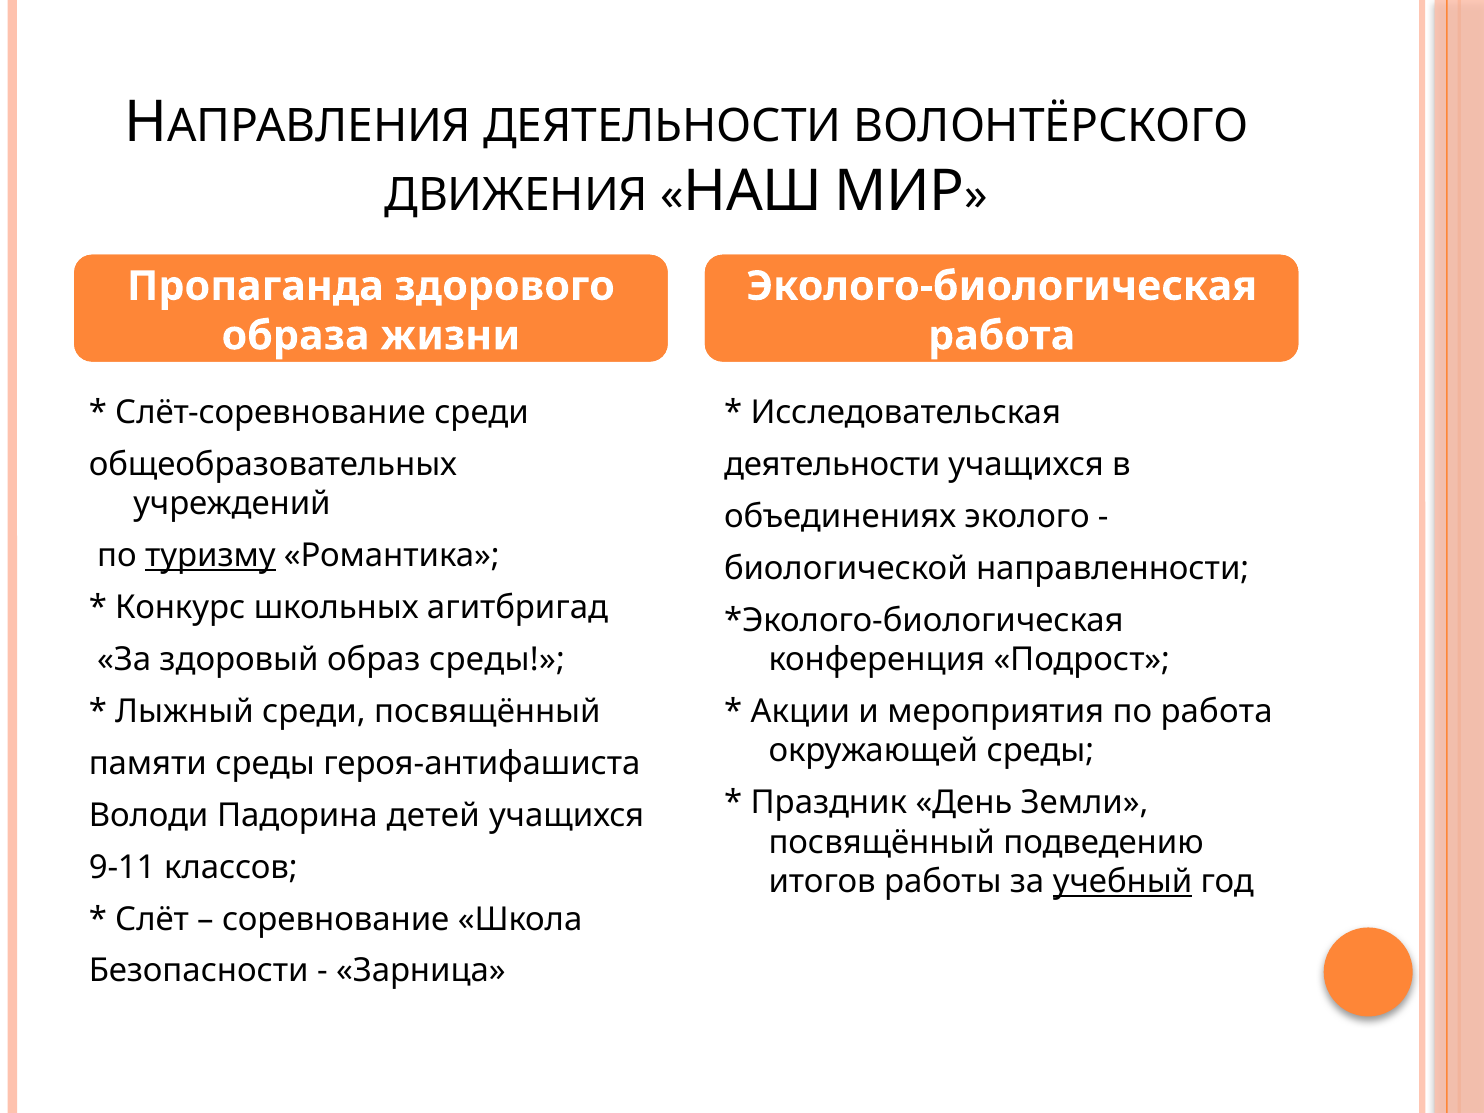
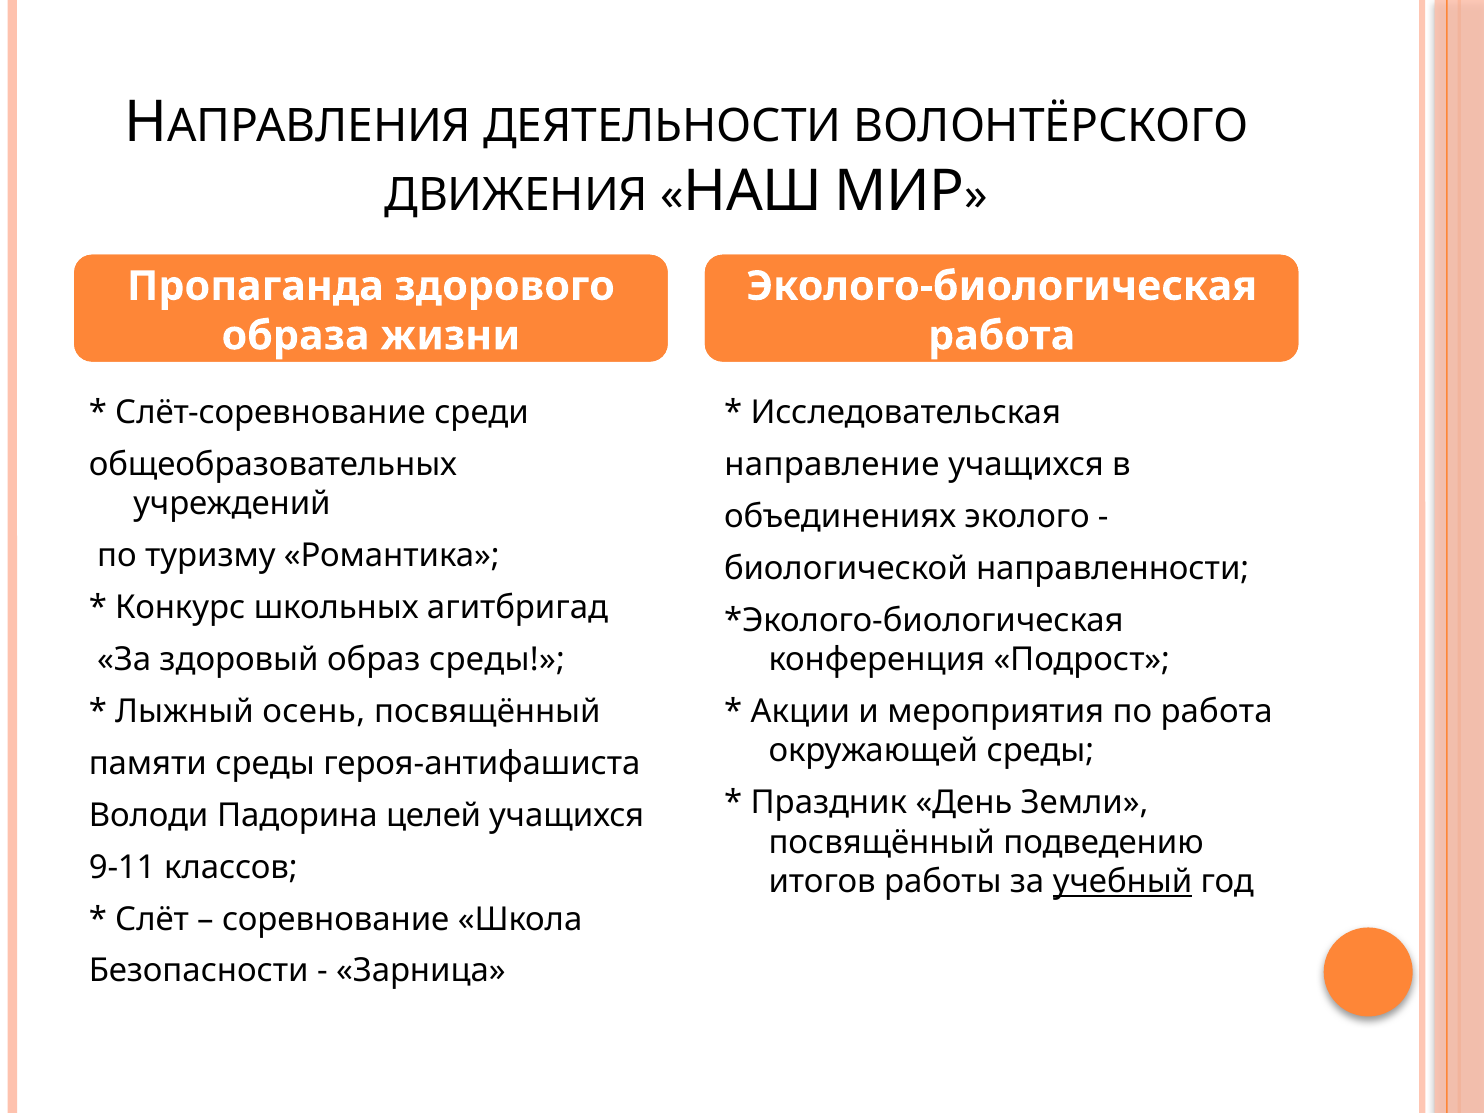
деятельности: деятельности -> направление (832, 465)
туризму underline: present -> none (210, 556)
Лыжный среди: среди -> осень (314, 712)
детей: детей -> целей (434, 815)
